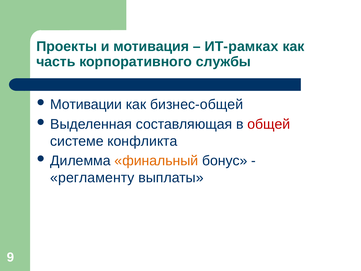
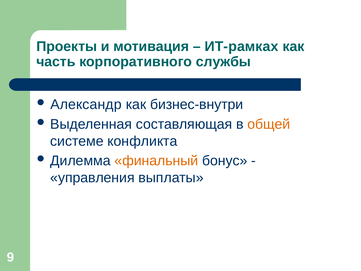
Мотивации: Мотивации -> Александр (86, 104)
бизнес-общей: бизнес-общей -> бизнес-внутри (197, 104)
общей colour: red -> orange (269, 124)
регламенту: регламенту -> управления (92, 178)
